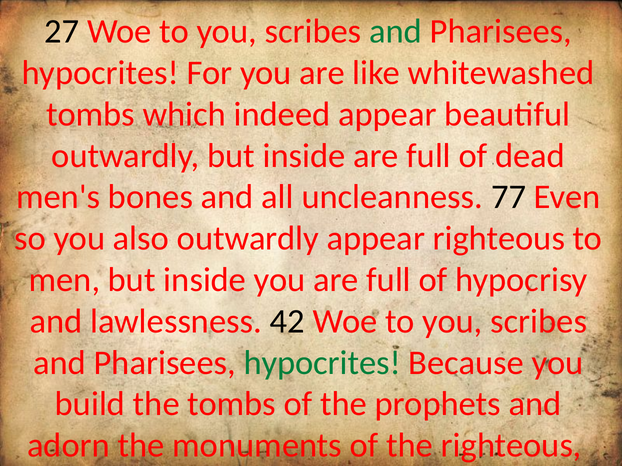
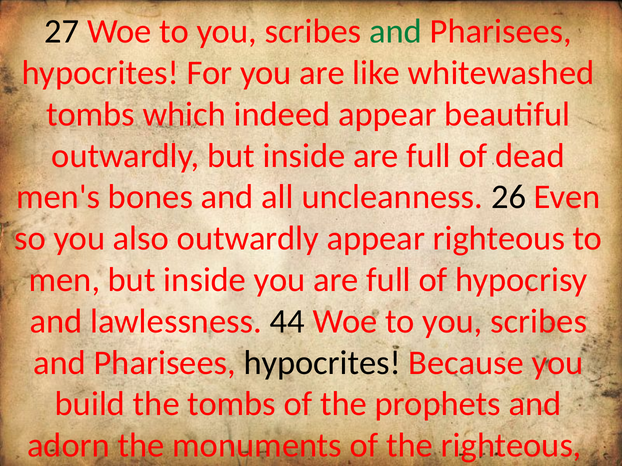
77: 77 -> 26 (509, 197)
42: 42 -> 44 (287, 322)
hypocrites colour: green -> black (322, 363)
